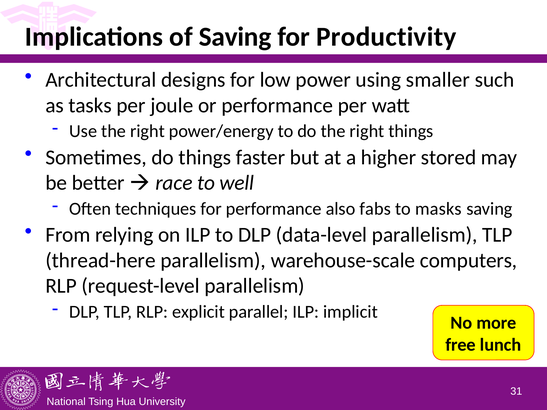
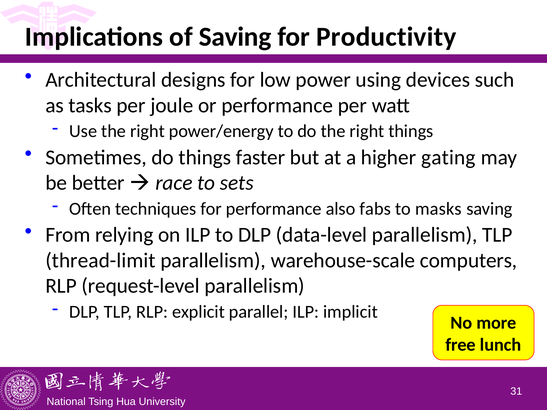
smaller: smaller -> devices (438, 80)
stored: stored -> gating (448, 157)
well: well -> sets (237, 183)
thread-here: thread-here -> thread-limit (100, 261)
